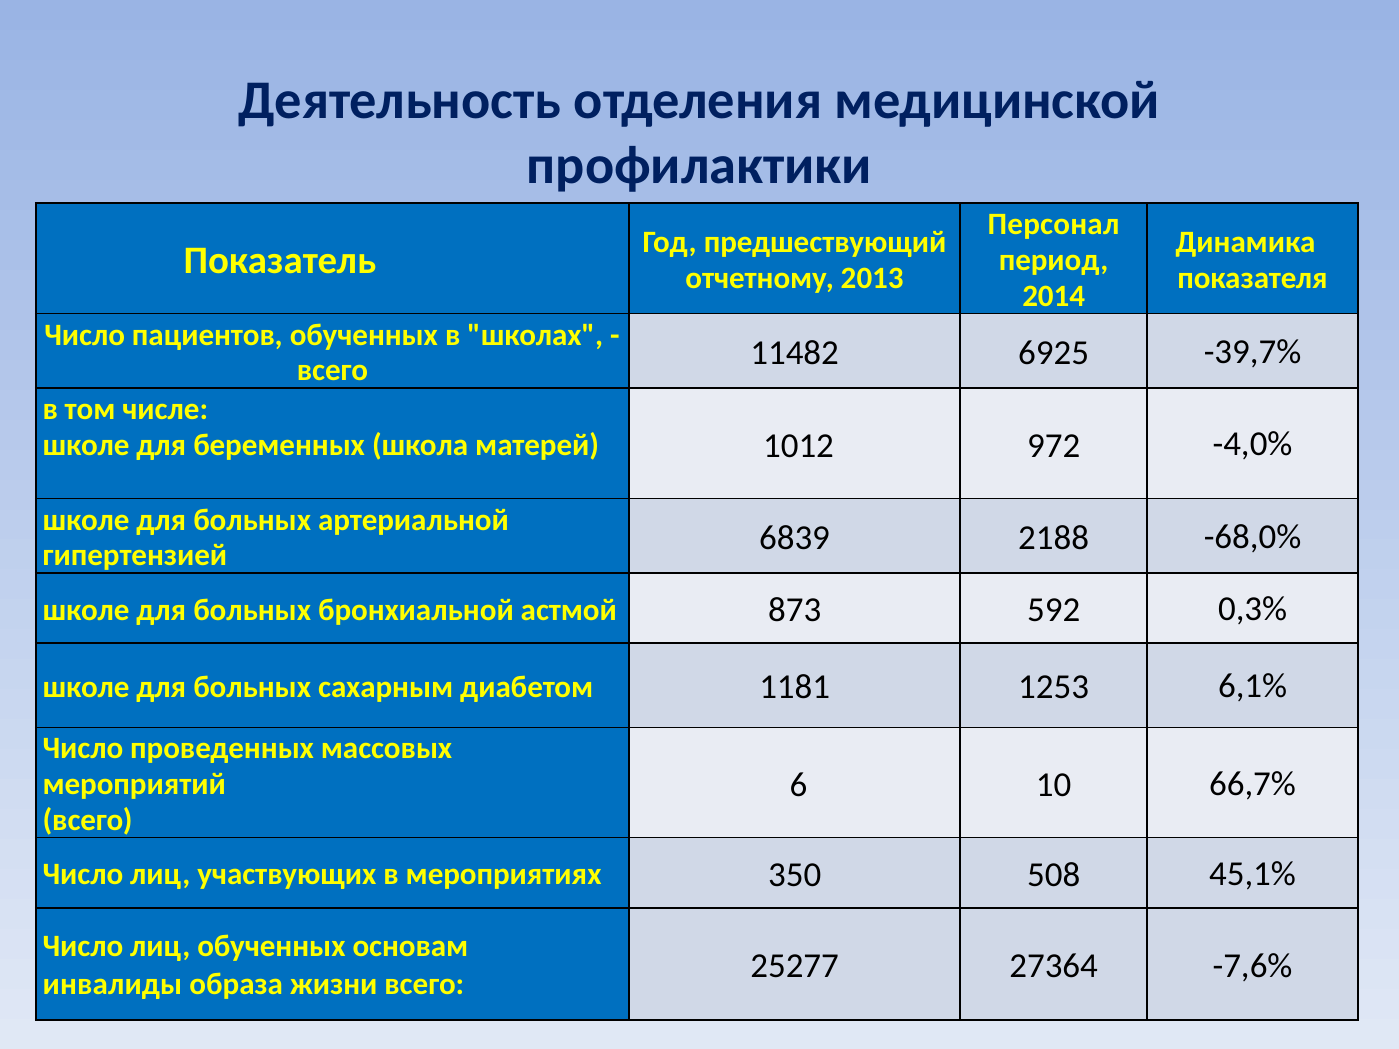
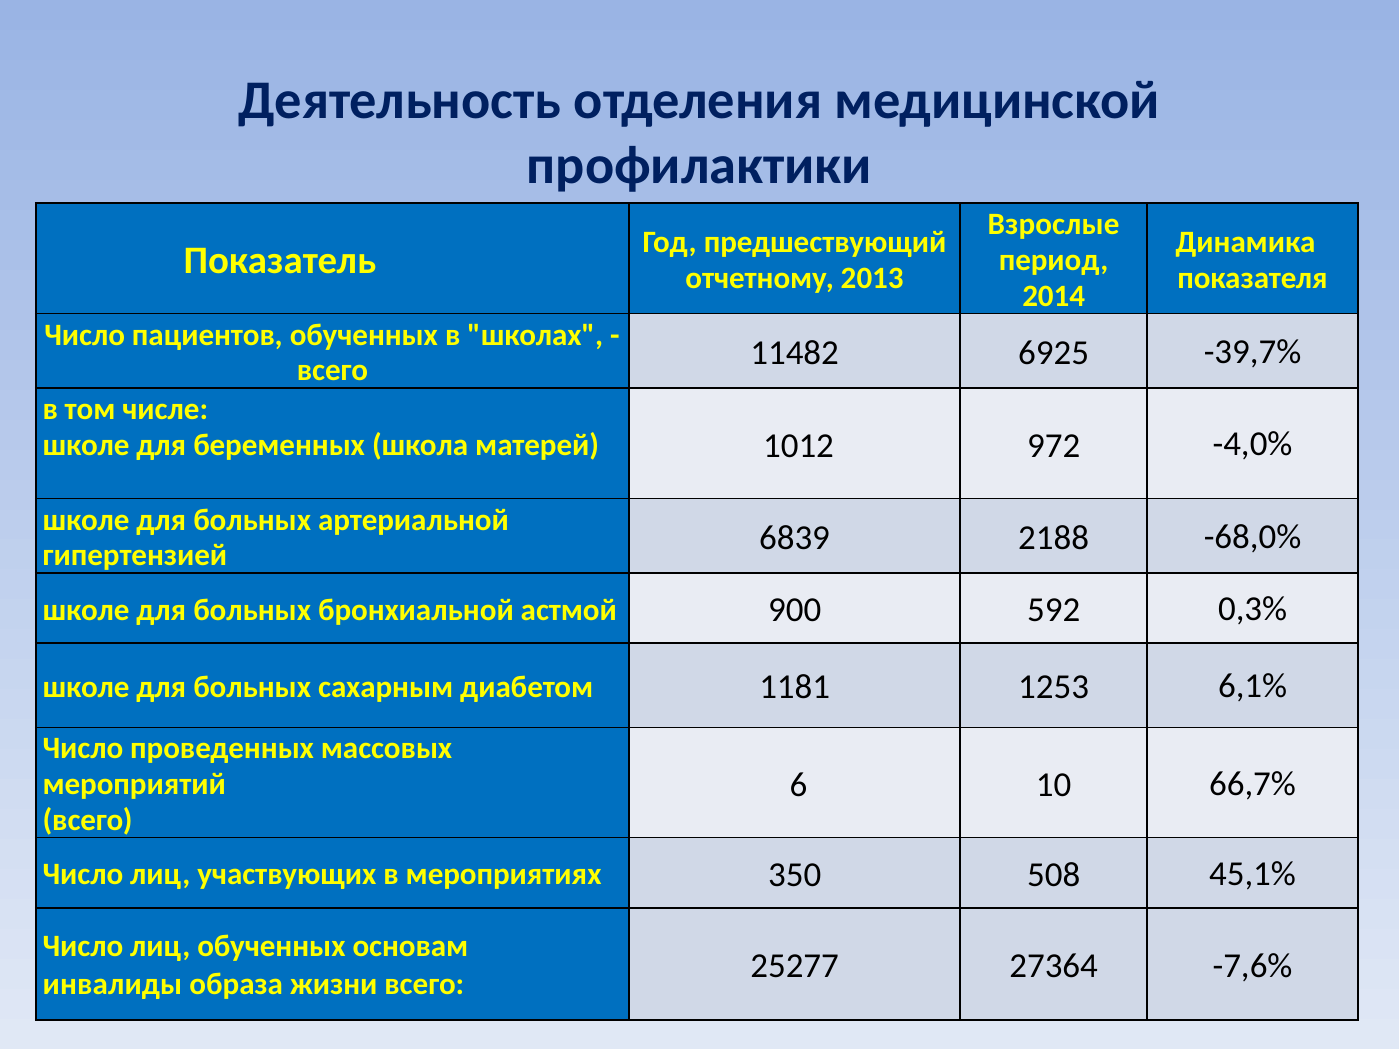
Персонал: Персонал -> Взрослые (1054, 225)
873: 873 -> 900 (795, 610)
